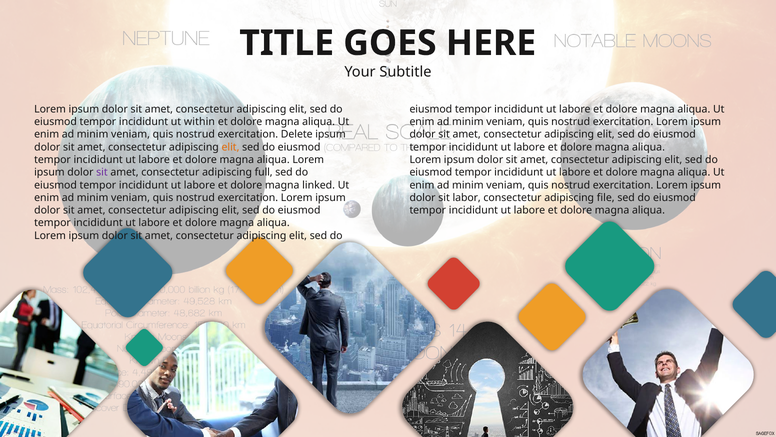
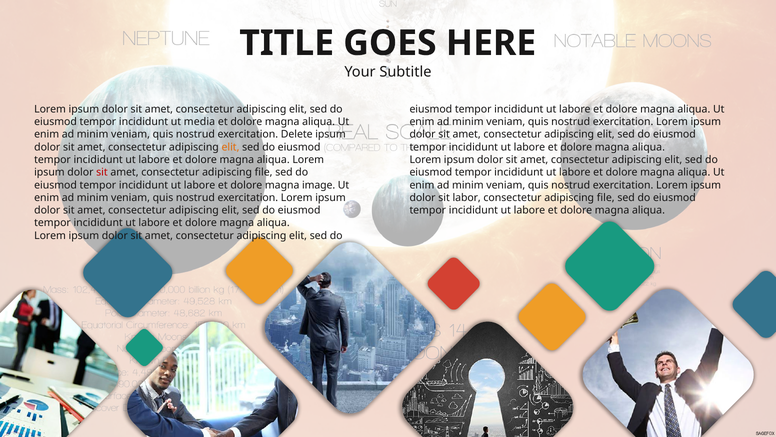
within: within -> media (199, 122)
sit colour: purple -> red (102, 172)
amet consectetur adipiscing full: full -> file (264, 172)
linked: linked -> image (319, 185)
